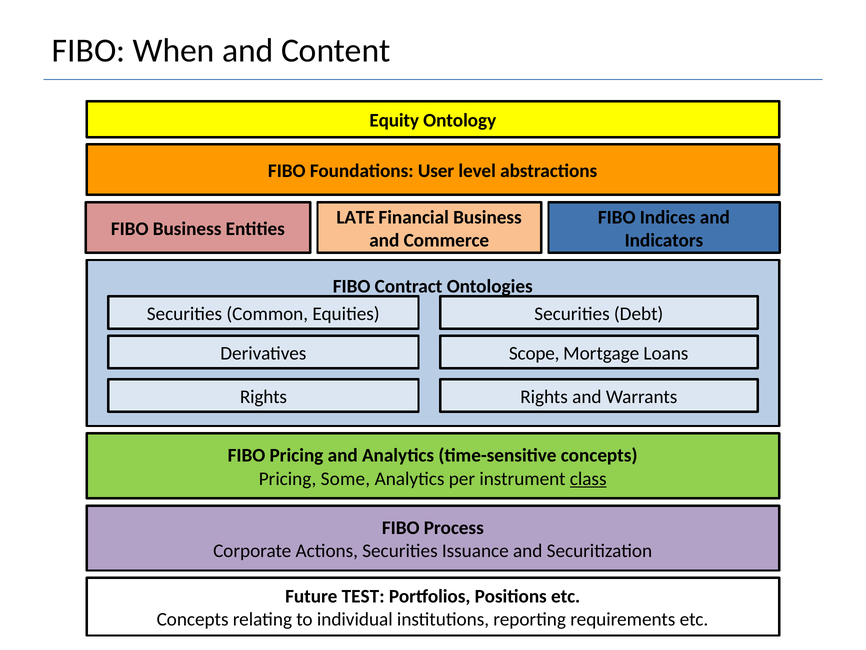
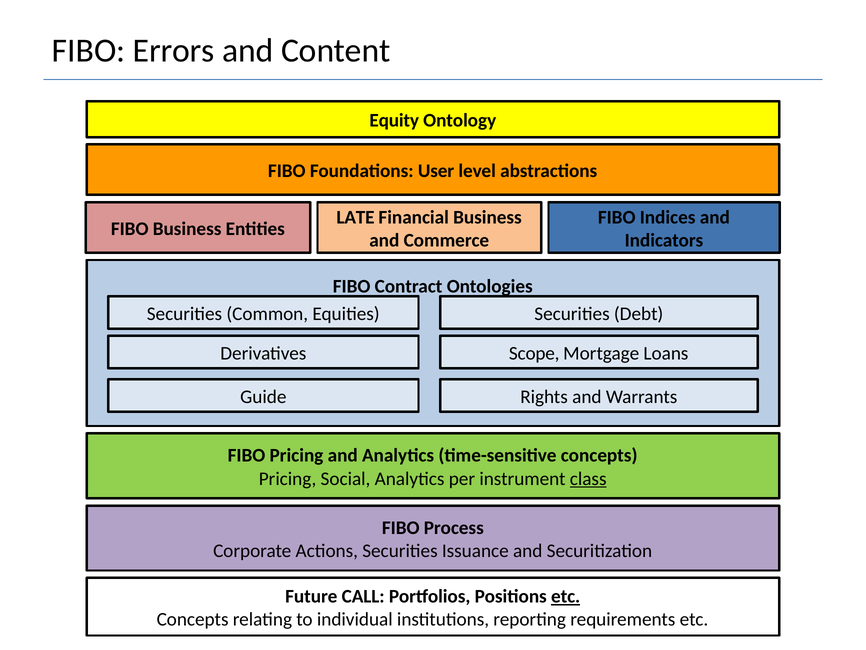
When: When -> Errors (174, 51)
Rights: Rights -> Guide (263, 396)
Some: Some -> Social (345, 478)
TEST: TEST -> CALL (363, 596)
etc underline: none -> present (566, 596)
